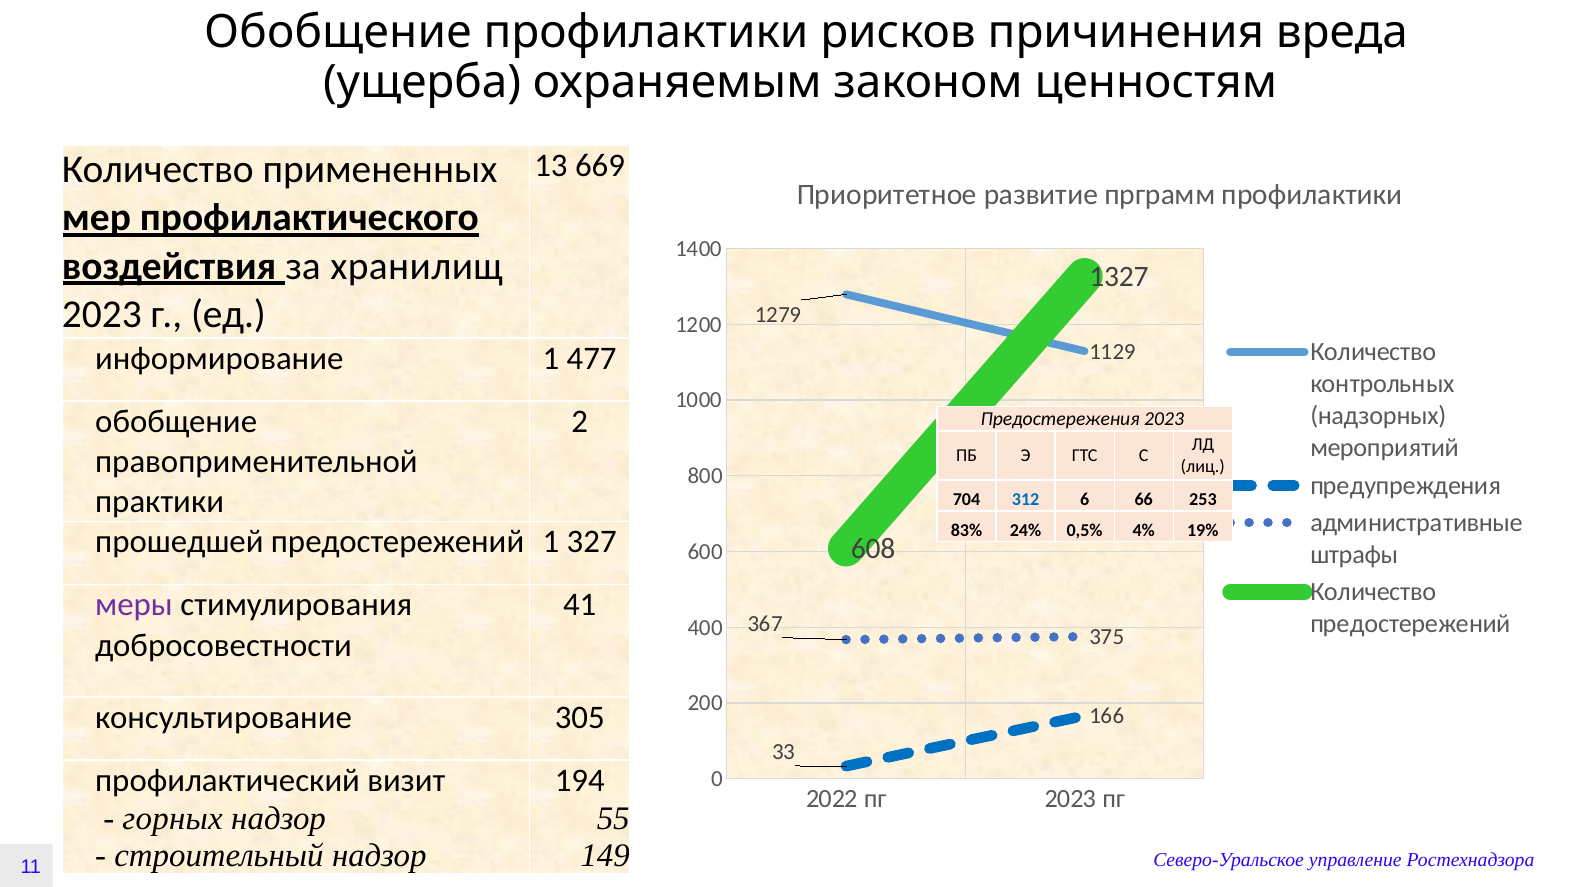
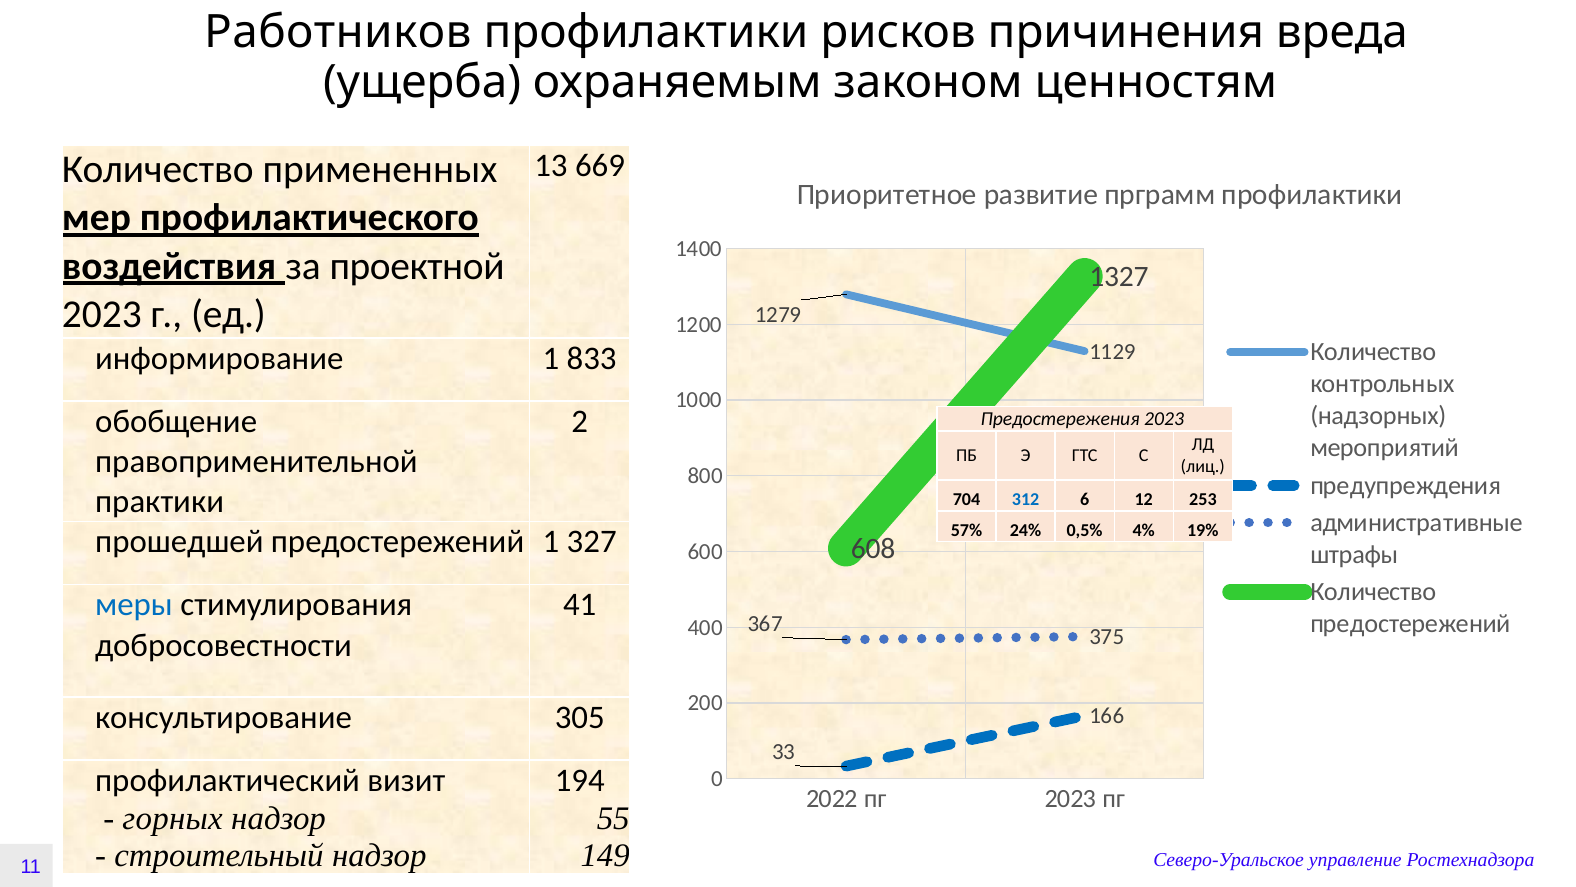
Обобщение: Обобщение -> Работников (338, 33)
хранилищ: хранилищ -> проектной (417, 266)
477: 477 -> 833 (592, 358)
66: 66 -> 12 (1144, 500)
83%: 83% -> 57% (966, 530)
меры colour: purple -> blue (134, 605)
